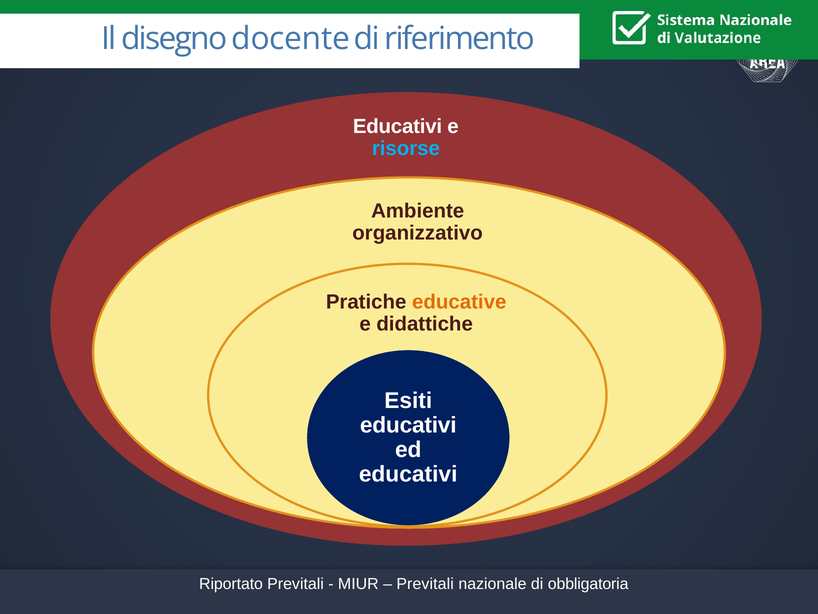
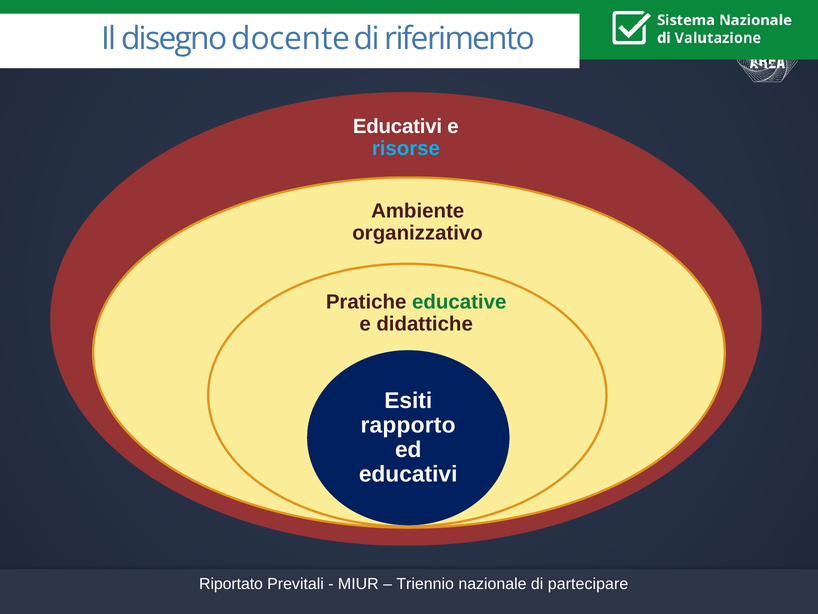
educative colour: orange -> green (459, 302)
educativi: educativi -> rapporto (408, 425)
Previtali: Previtali -> Triennio (425, 583)
obbligatoria: obbligatoria -> partecipare (588, 583)
